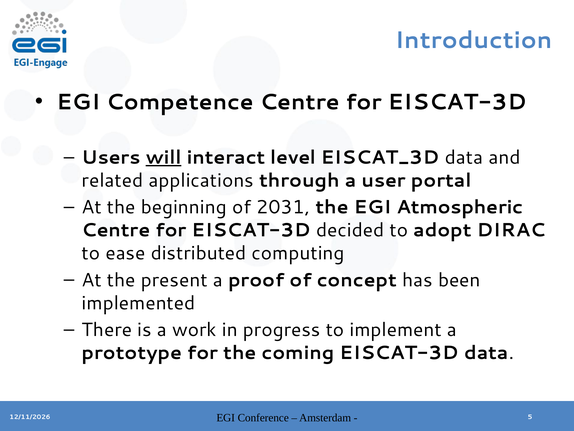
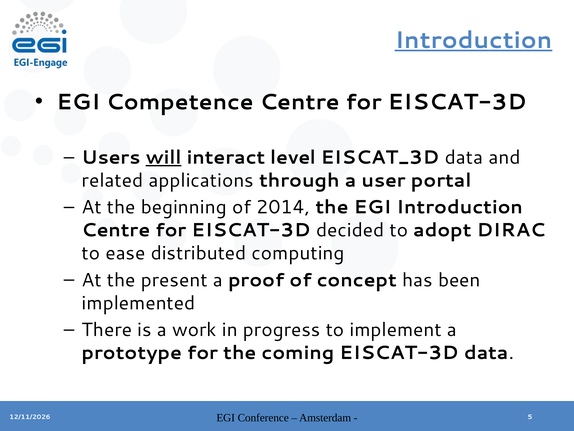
Introduction underline: none -> present (474, 40)
2031: 2031 -> 2014 (283, 207)
EGI Atmospheric: Atmospheric -> Introduction (460, 207)
